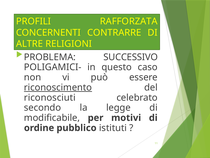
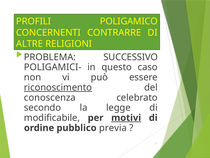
RAFFORZATA: RAFFORZATA -> POLIGAMICO (129, 21)
riconosciuti: riconosciuti -> conoscenza (50, 97)
motivi underline: none -> present (126, 117)
istituti: istituti -> previa (113, 128)
